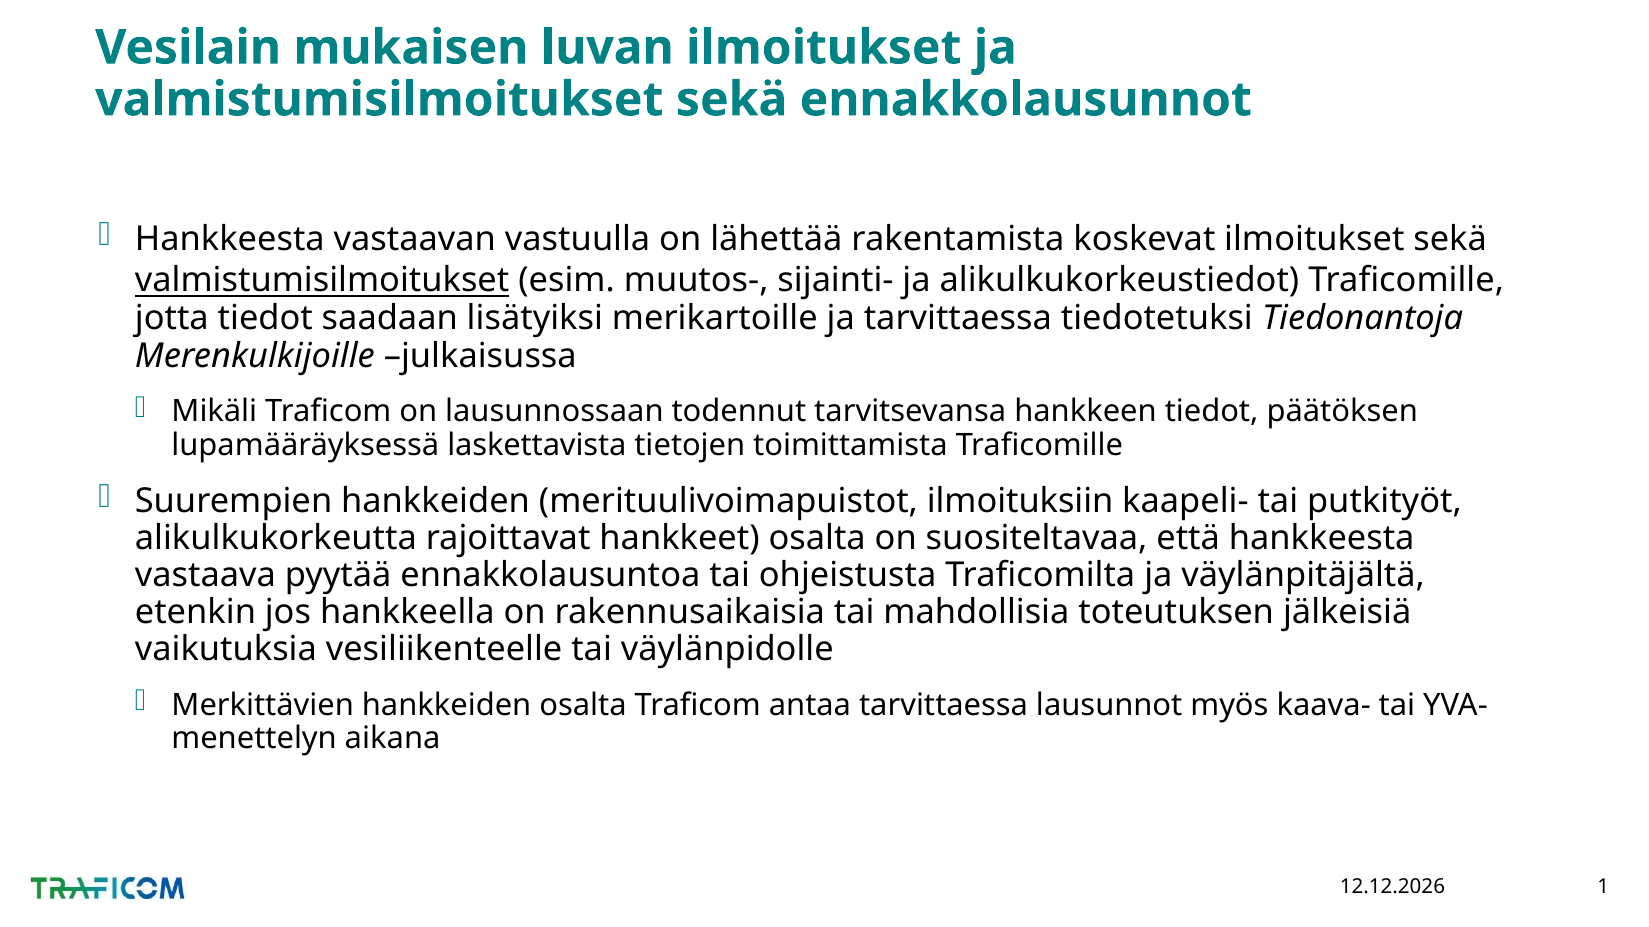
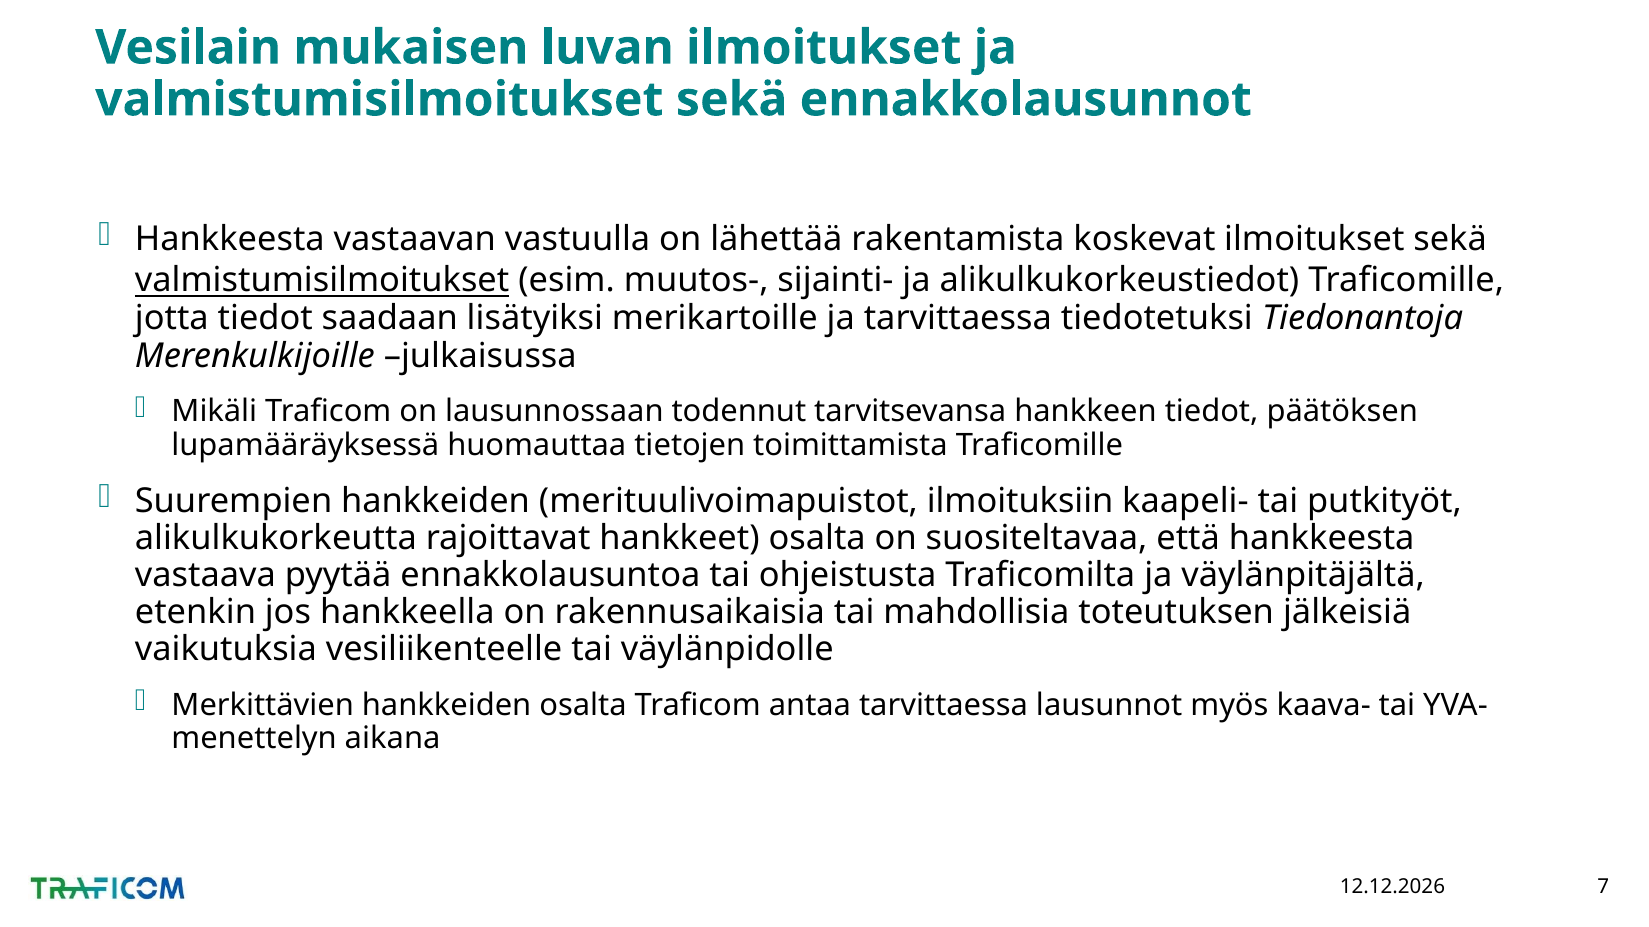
laskettavista: laskettavista -> huomauttaa (537, 445)
1: 1 -> 7 (1603, 887)
